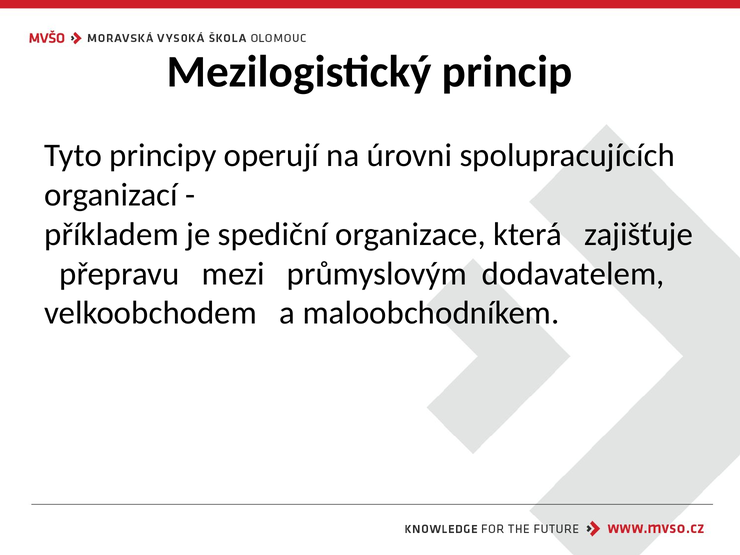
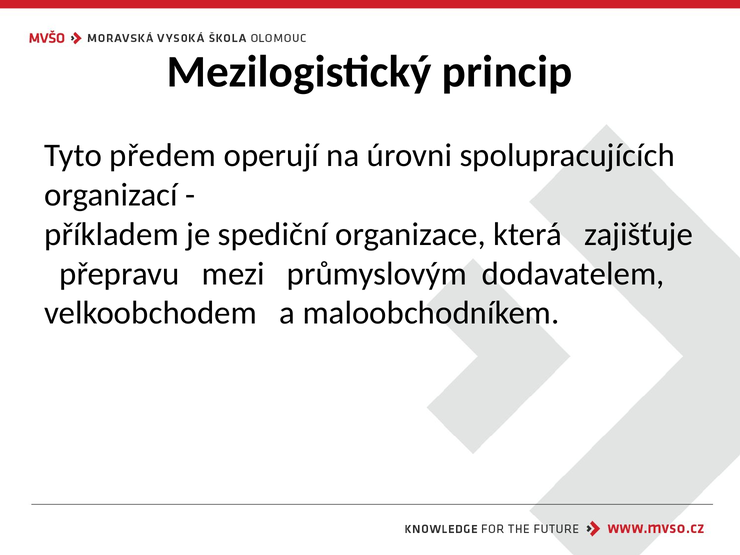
principy: principy -> předem (163, 155)
